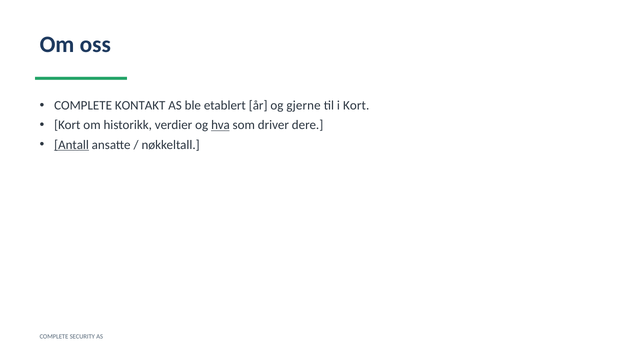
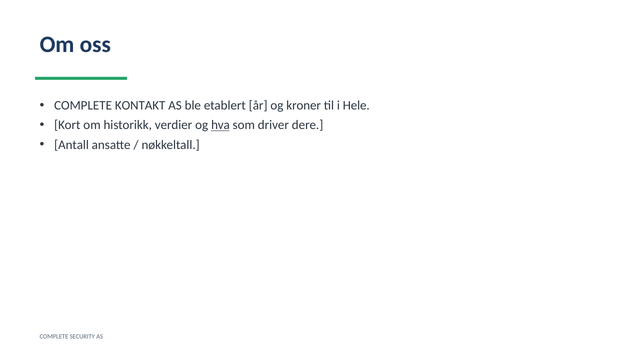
gjerne: gjerne -> kroner (304, 106)
i Kort: Kort -> Hele (356, 106)
Antall underline: present -> none (72, 144)
